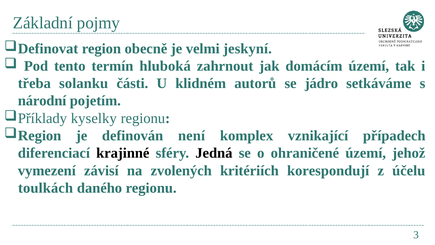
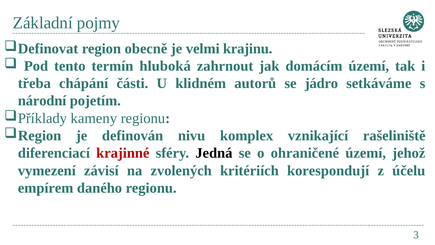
jeskyní: jeskyní -> krajinu (248, 49)
solanku: solanku -> chápání (84, 83)
kyselky: kyselky -> kameny (94, 118)
není: není -> nivu (192, 136)
případech: případech -> rašeliniště (394, 136)
krajinné colour: black -> red (123, 153)
toulkách: toulkách -> empírem (46, 188)
